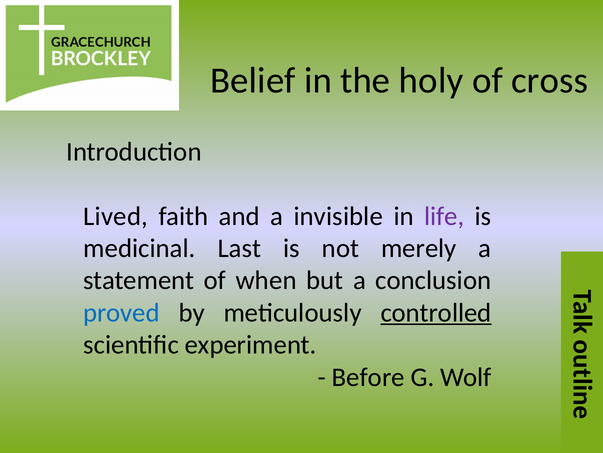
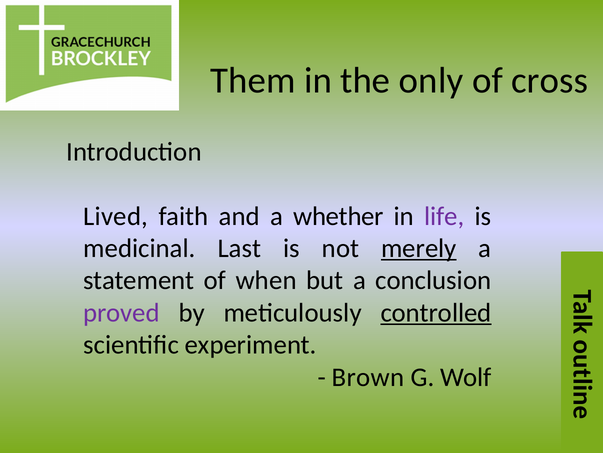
Belief: Belief -> Them (253, 80)
holy: holy -> only (431, 80)
invisible: invisible -> whether (338, 216)
merely underline: none -> present (419, 248)
proved colour: blue -> purple (121, 312)
Before: Before -> Brown (368, 377)
